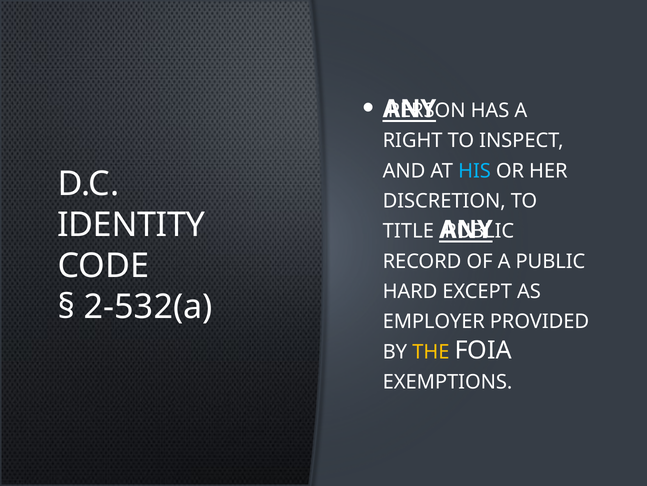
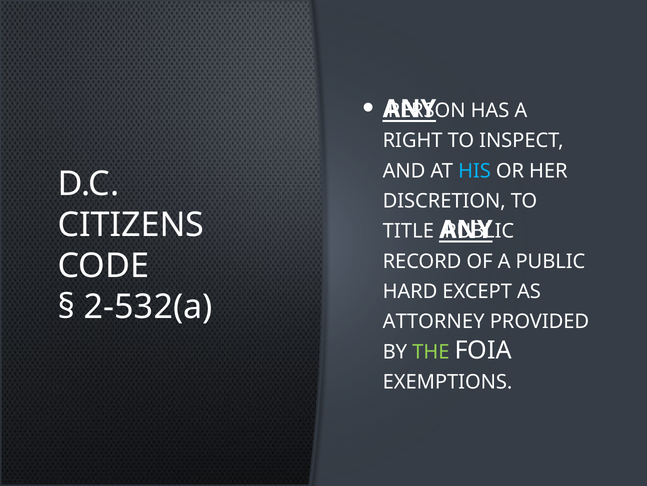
IDENTITY: IDENTITY -> CITIZENS (131, 225)
EMPLOYER: EMPLOYER -> ATTORNEY (434, 321)
THE colour: yellow -> light green (431, 351)
